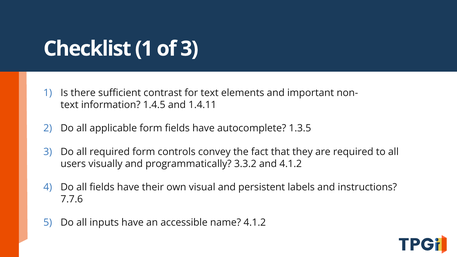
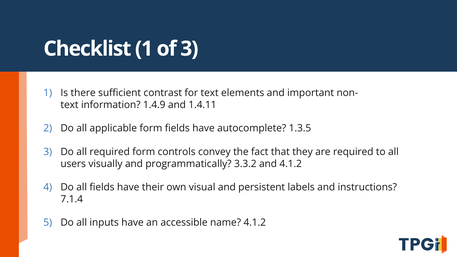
1.4.5: 1.4.5 -> 1.4.9 (154, 105)
7.7.6: 7.7.6 -> 7.1.4 (72, 199)
